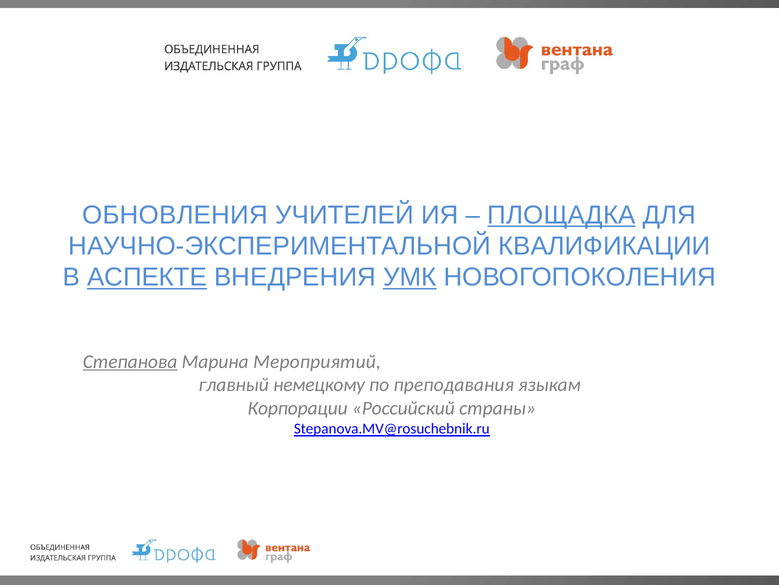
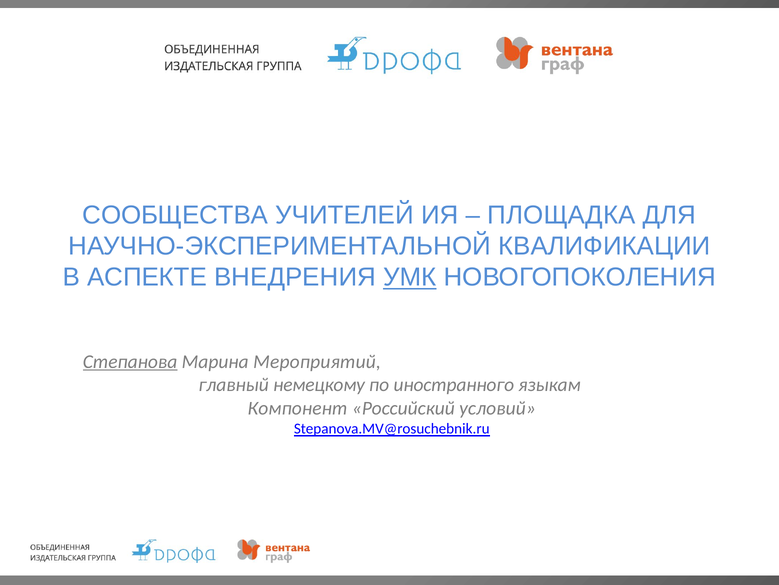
ОБНОВЛЕНИЯ: ОБНОВЛЕНИЯ -> СООБЩЕСТВА (175, 215)
ПЛОЩАДКА underline: present -> none (561, 215)
АСПЕКТЕ underline: present -> none (147, 277)
преподавания: преподавания -> иностранного (454, 385)
Корпорации: Корпорации -> Компонент (298, 408)
страны: страны -> условий (498, 408)
